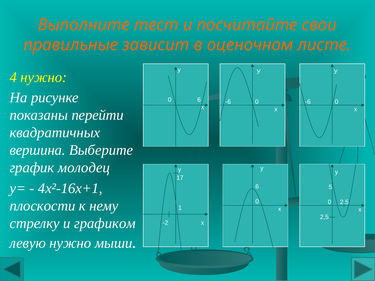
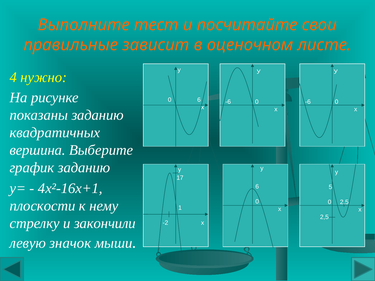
показаны перейти: перейти -> заданию (98, 115)
график молодец: молодец -> заданию (84, 168)
графиком: графиком -> закончили (105, 224)
левую нужно: нужно -> значок (70, 243)
